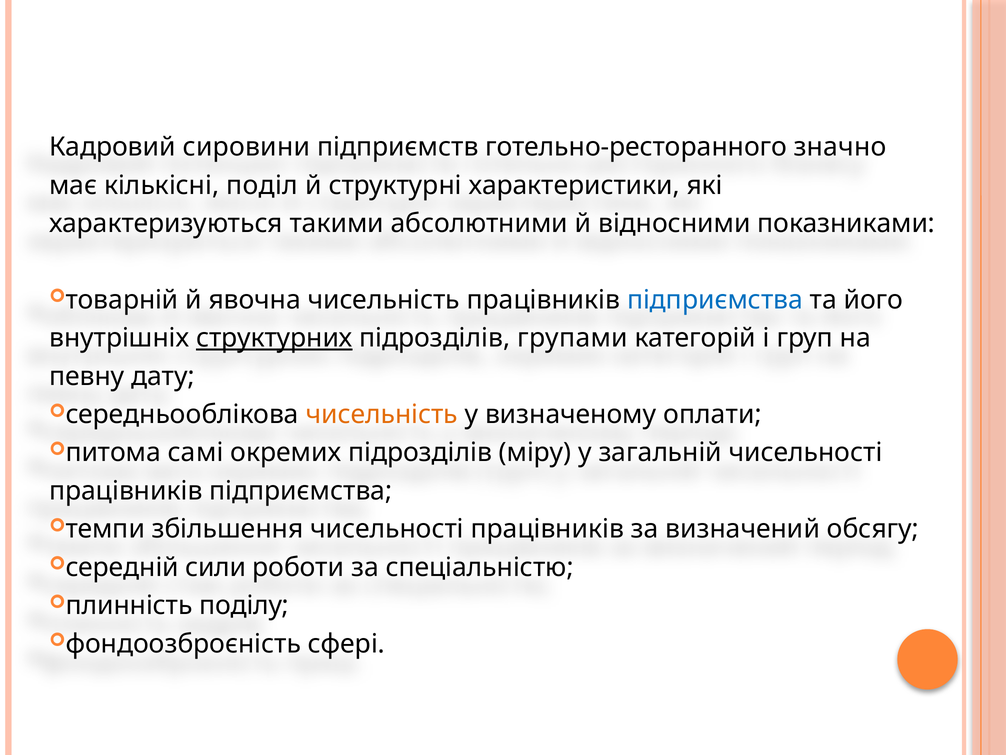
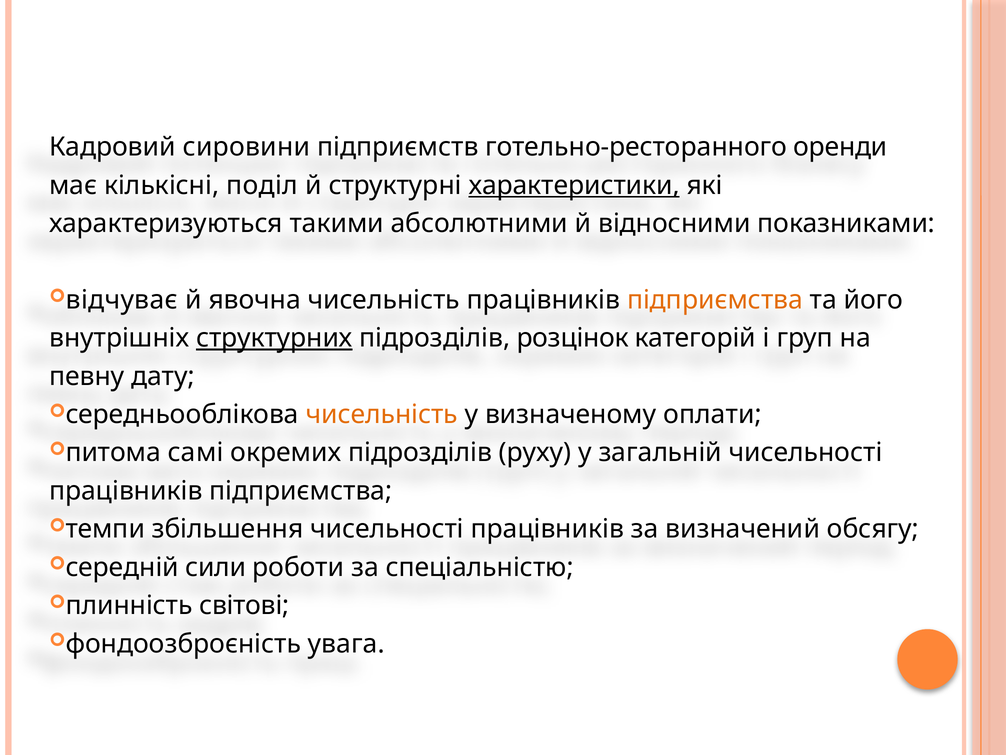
значно: значно -> оренди (840, 147)
характеристики underline: none -> present (574, 185)
товарній: товарній -> відчуває (122, 300)
підприємства colour: blue -> orange (715, 300)
групами: групами -> розцінок (573, 338)
міру: міру -> руху (535, 452)
поділу: поділу -> світові (244, 605)
сфері: сфері -> увага (346, 643)
